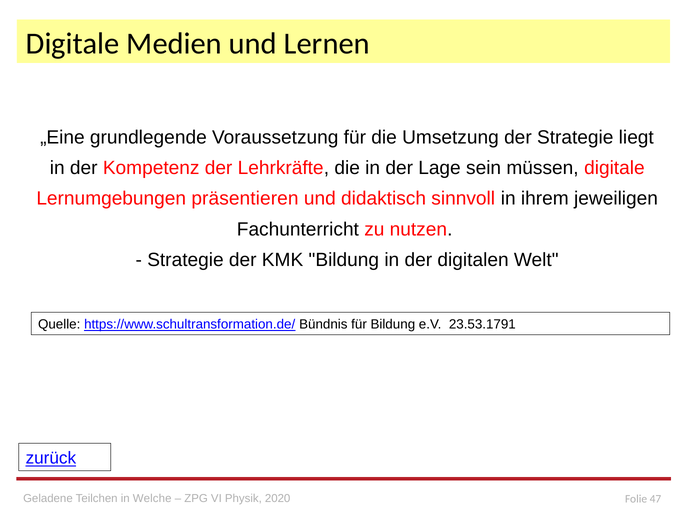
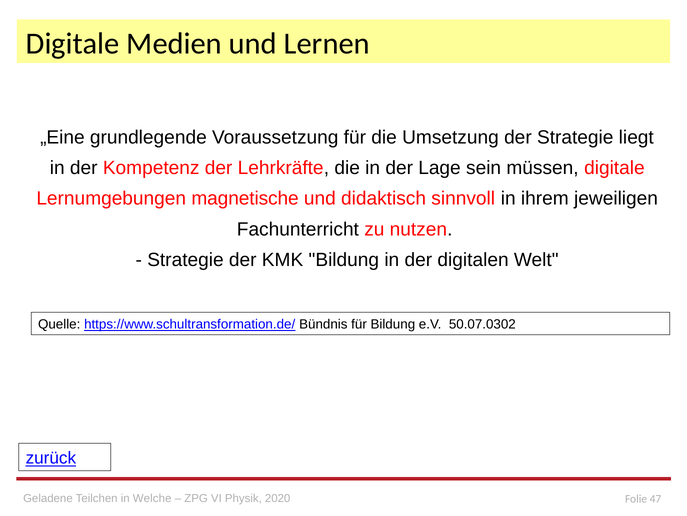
präsentieren: präsentieren -> magnetische (245, 198)
23.53.1791: 23.53.1791 -> 50.07.0302 (482, 324)
